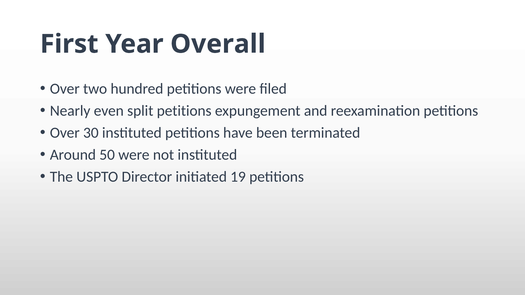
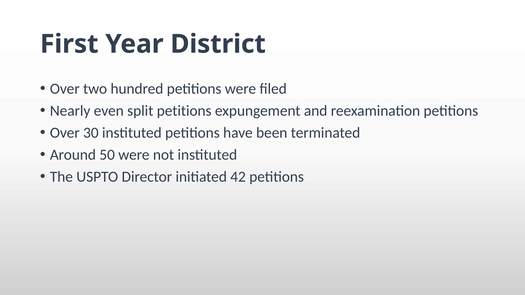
Overall: Overall -> District (218, 44)
19: 19 -> 42 (238, 177)
